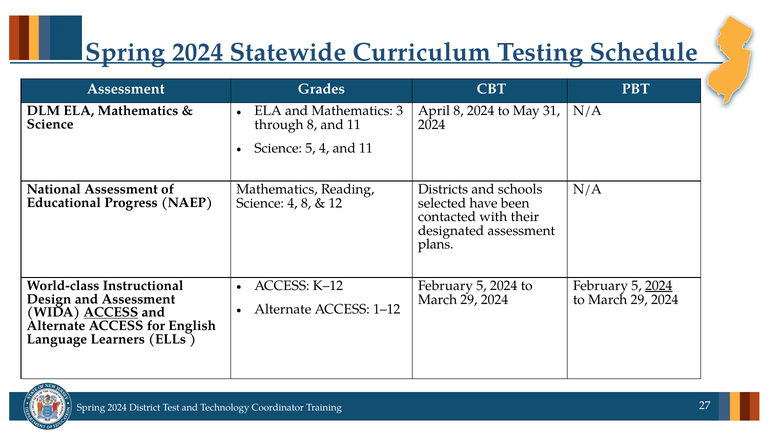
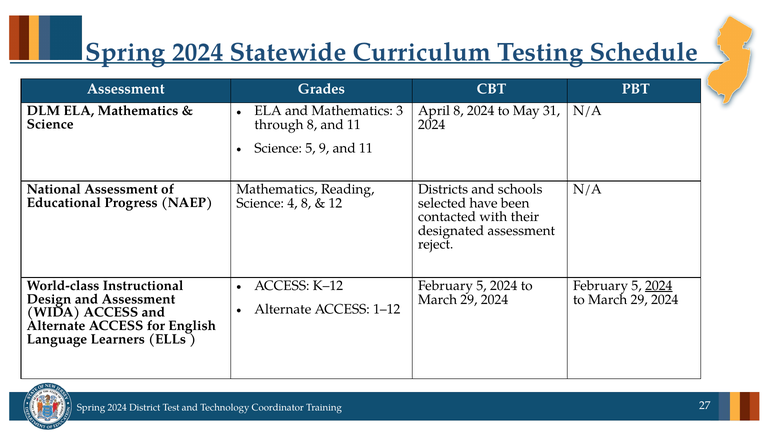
5 4: 4 -> 9 (324, 148)
plans: plans -> reject (436, 244)
ACCESS underline: present -> none (111, 312)
